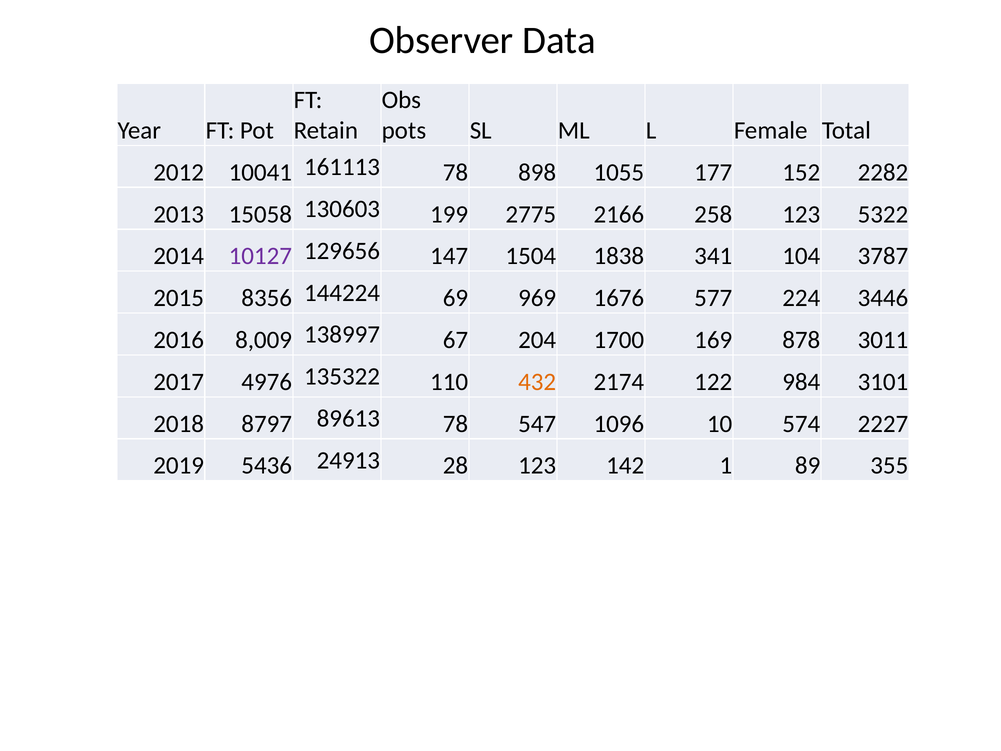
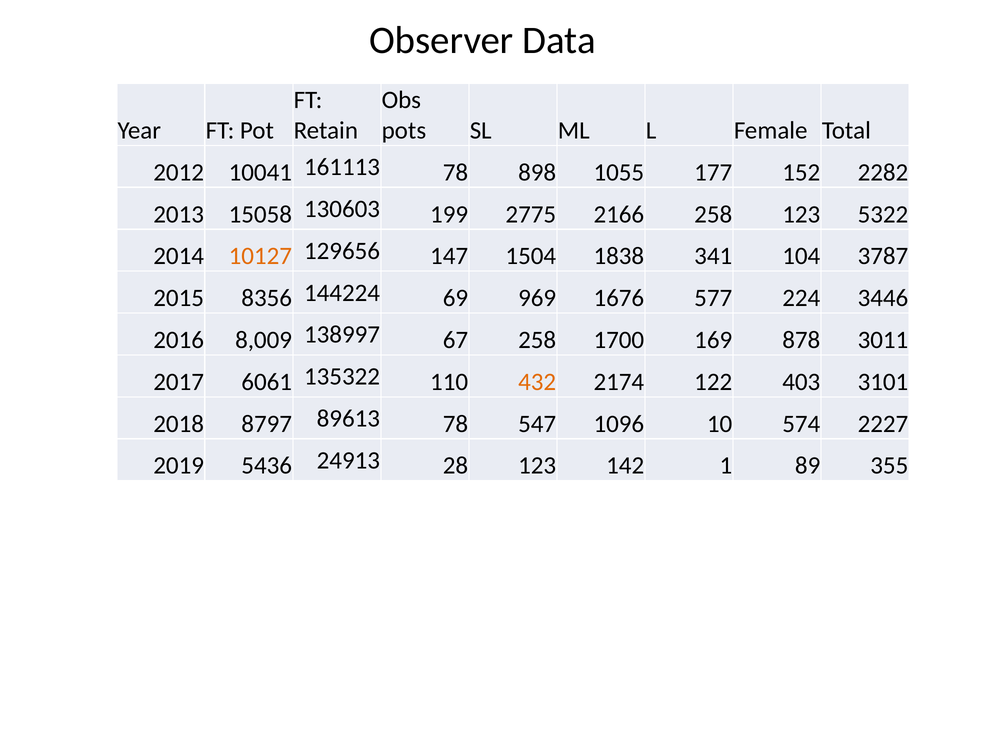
10127 colour: purple -> orange (260, 256)
67 204: 204 -> 258 (537, 340)
4976: 4976 -> 6061 (267, 382)
984: 984 -> 403 (801, 382)
